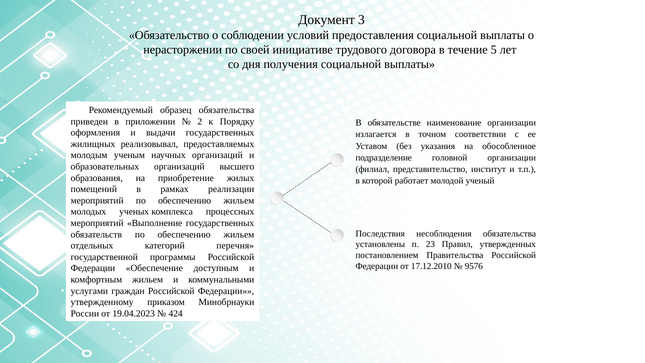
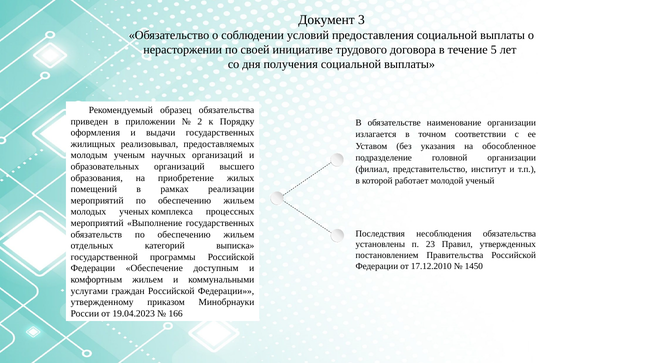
перечня: перечня -> выписка (235, 246)
9576: 9576 -> 1450 (474, 266)
424: 424 -> 166 (176, 313)
